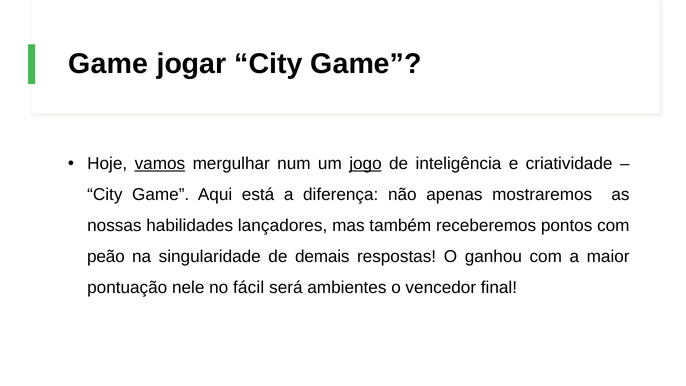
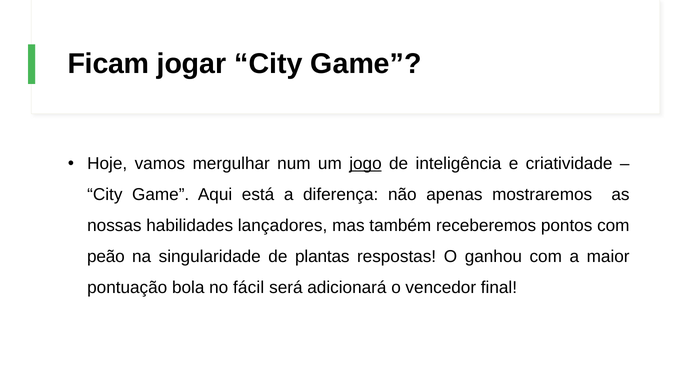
Game: Game -> Ficam (108, 64)
vamos underline: present -> none (160, 164)
demais: demais -> plantas (322, 256)
nele: nele -> bola (188, 287)
ambientes: ambientes -> adicionará (347, 287)
